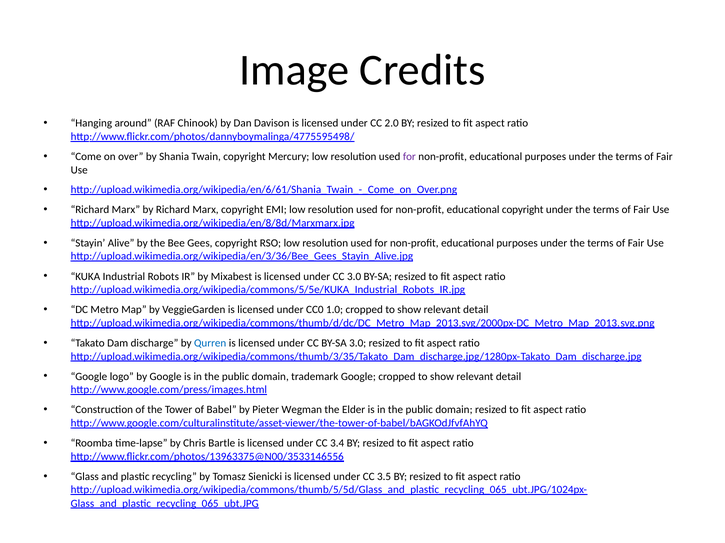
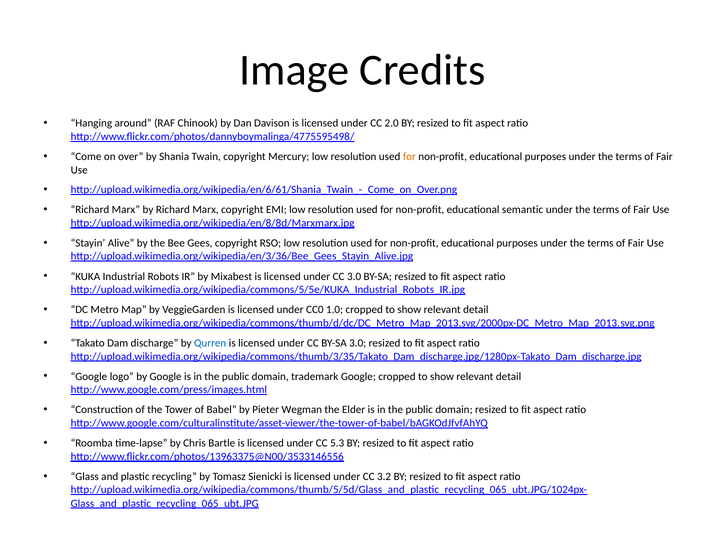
for colour: purple -> orange (409, 157)
educational copyright: copyright -> semantic (523, 210)
3.4: 3.4 -> 5.3 (337, 444)
3.5: 3.5 -> 3.2 (384, 477)
